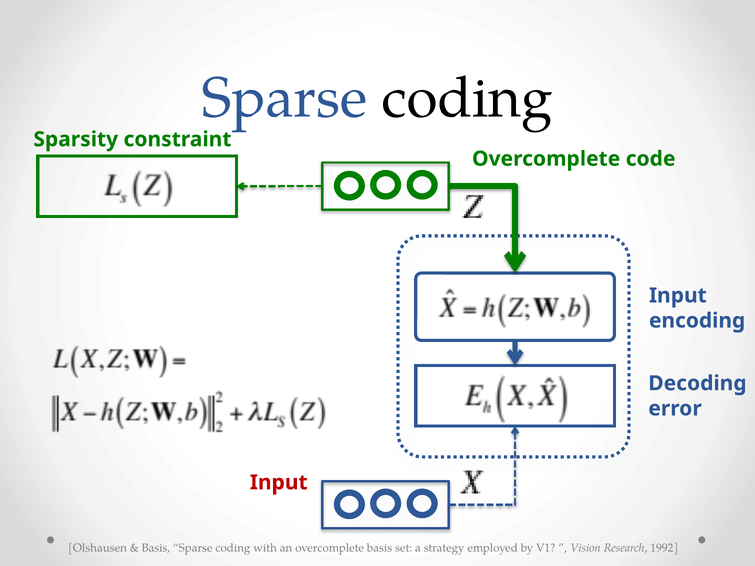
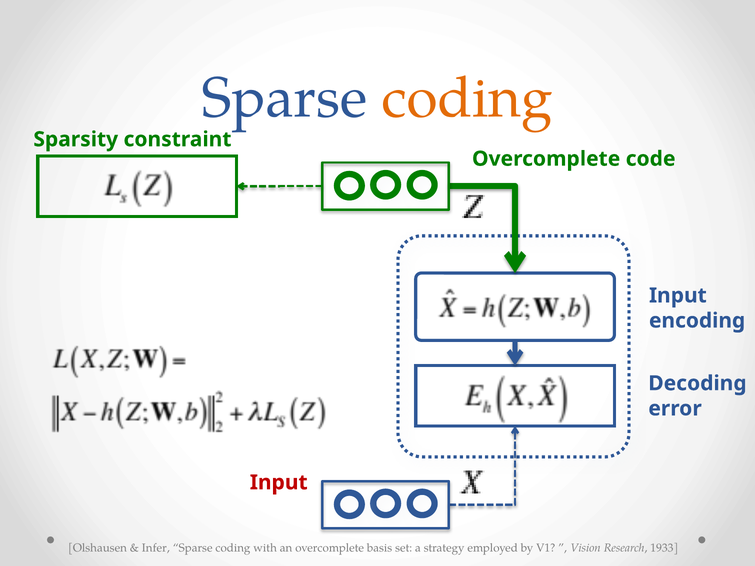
coding colour: black -> orange (467, 98)
Basis: Basis -> Infer (156, 548)
1992: 1992 -> 1933 (664, 548)
